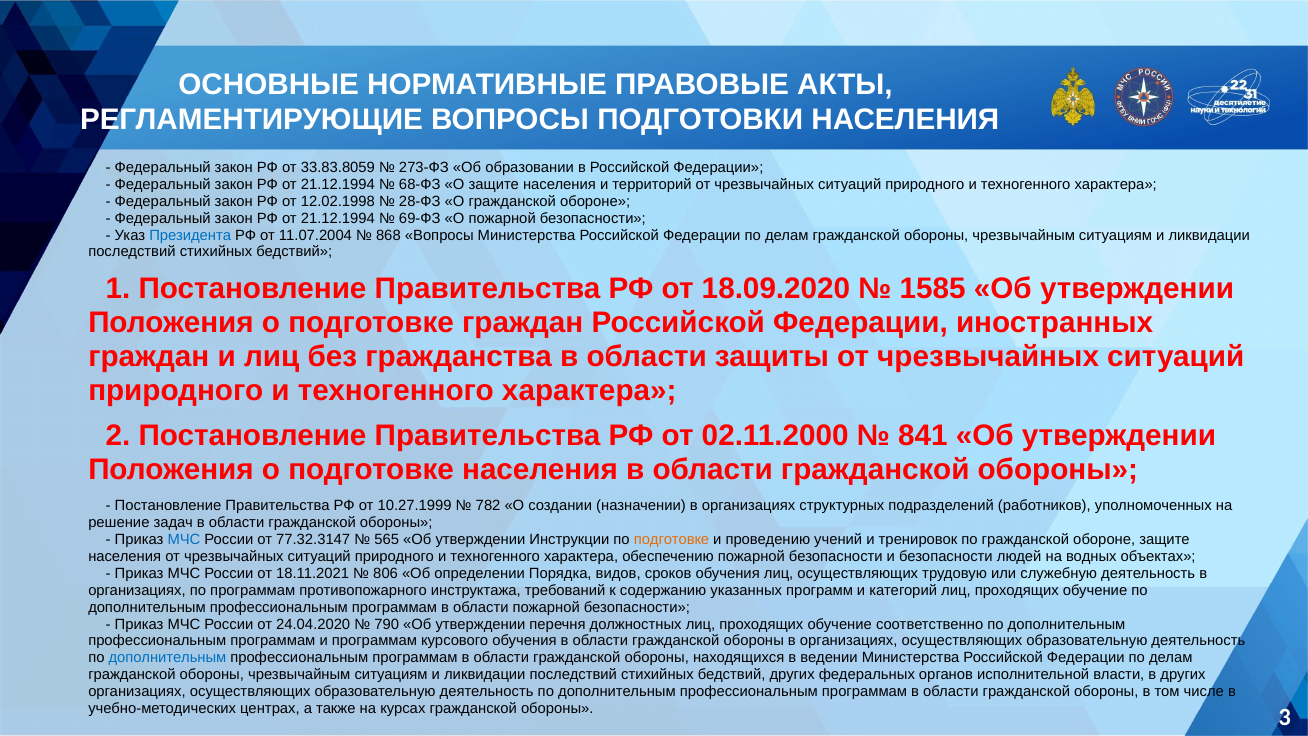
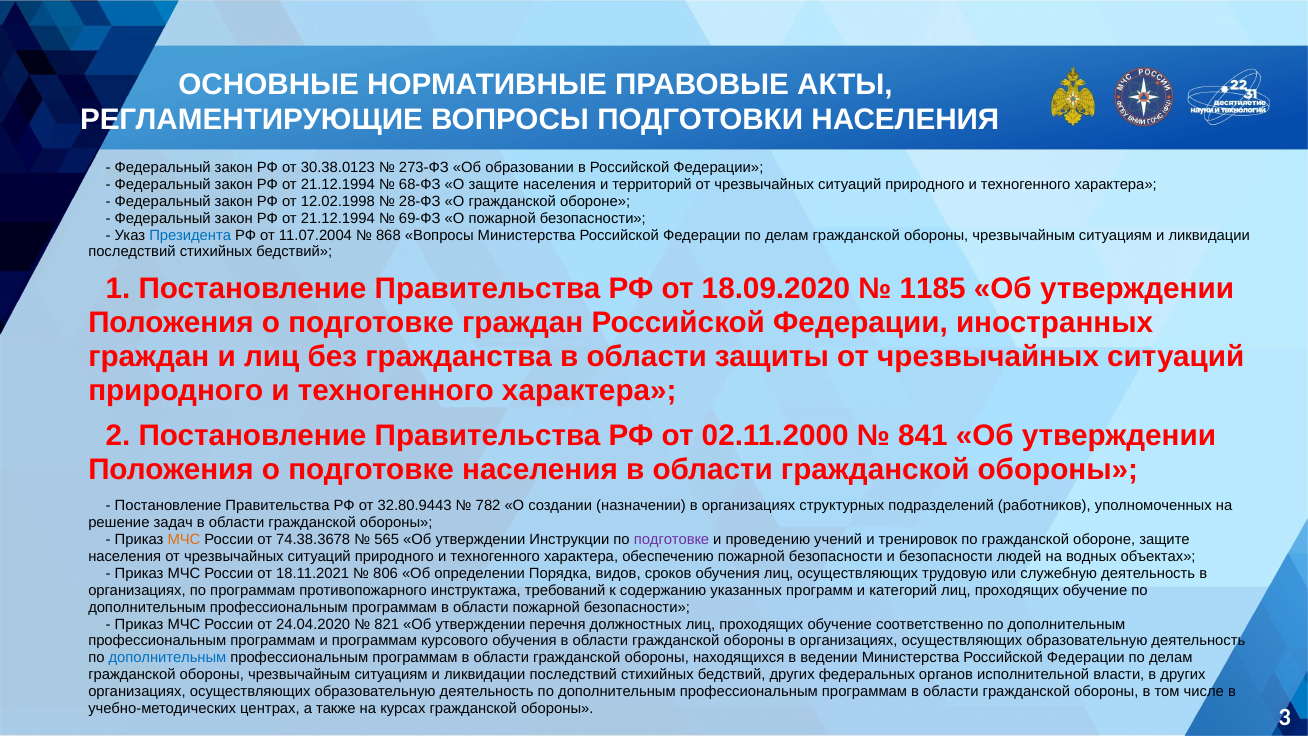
33.83.8059: 33.83.8059 -> 30.38.0123 (338, 167)
1585: 1585 -> 1185 (933, 289)
10.27.1999: 10.27.1999 -> 32.80.9443 (415, 505)
МЧС colour: blue -> orange (184, 539)
77.32.3147: 77.32.3147 -> 74.38.3678 (313, 539)
подготовке colour: orange -> purple (672, 539)
790: 790 -> 821 (387, 624)
